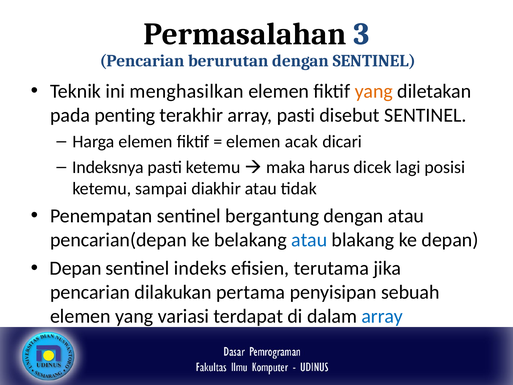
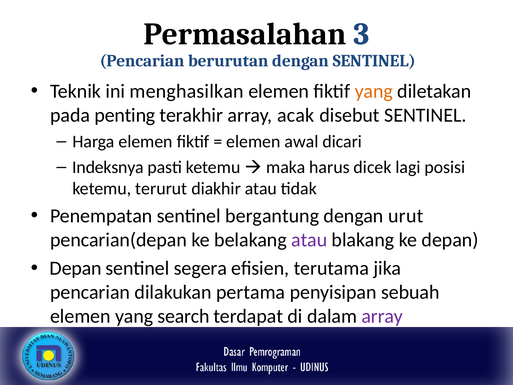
array pasti: pasti -> acak (296, 115)
acak: acak -> awal (301, 142)
sampai: sampai -> terurut (161, 188)
dengan atau: atau -> urut (406, 216)
atau colour: blue -> purple (309, 240)
indeks: indeks -> segera (200, 268)
variasi: variasi -> search (183, 316)
array colour: blue -> purple (382, 316)
